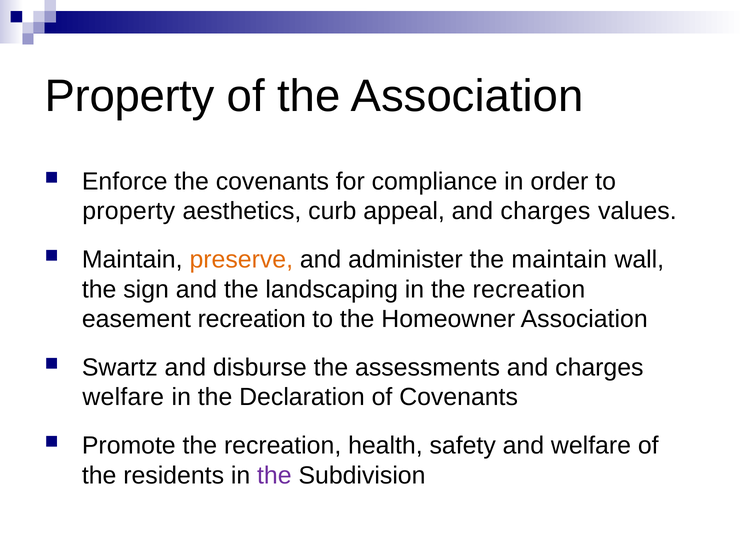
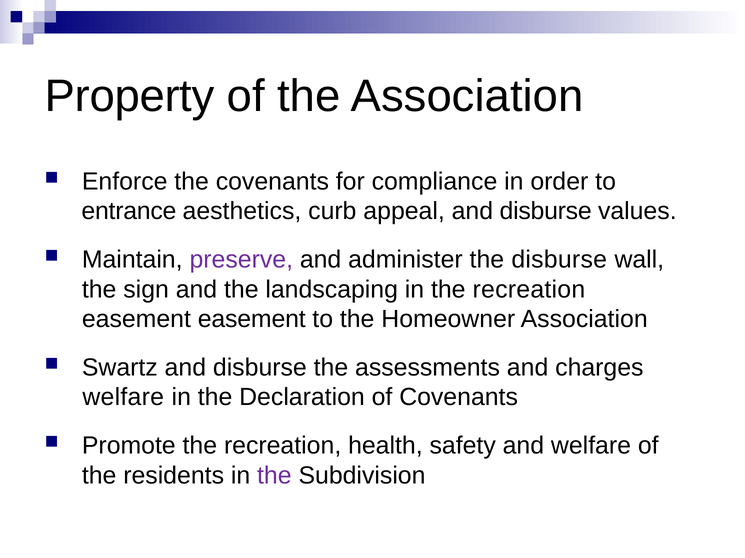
property: property -> entrance (129, 212)
appeal and charges: charges -> disburse (546, 212)
preserve colour: orange -> purple (241, 260)
the maintain: maintain -> disburse (559, 260)
easement recreation: recreation -> easement (252, 320)
